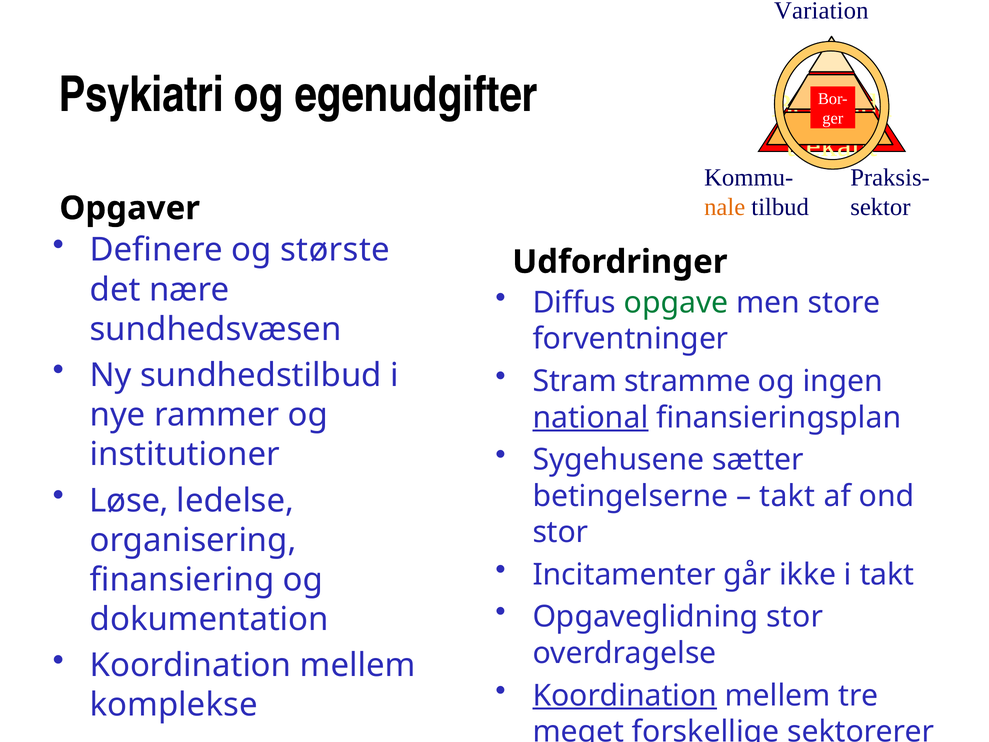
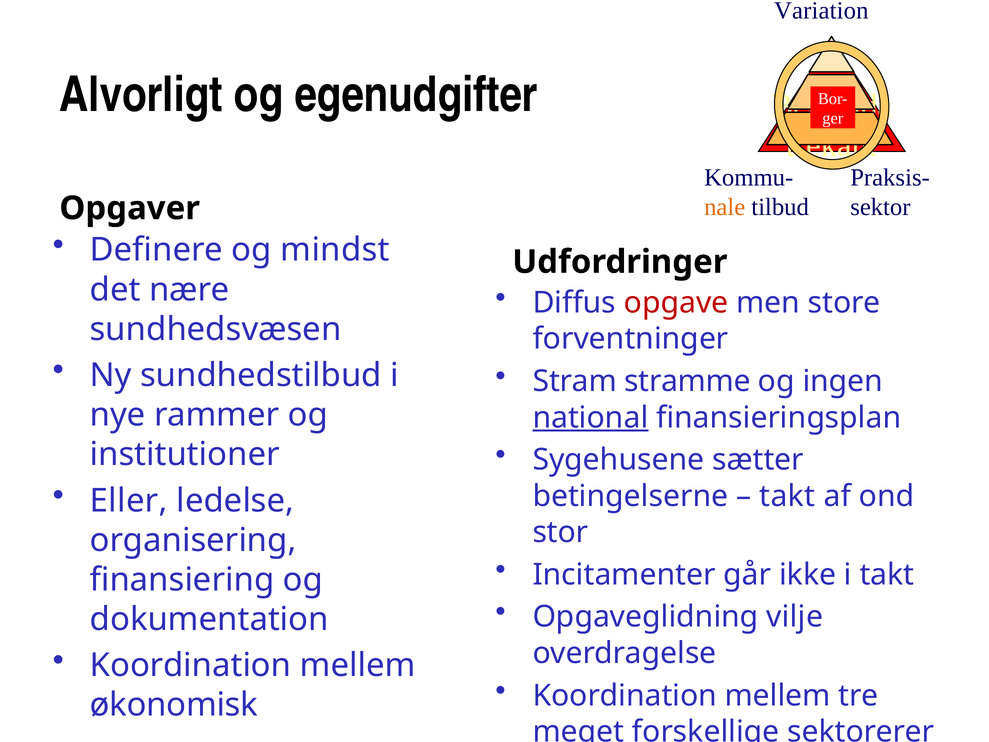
Psykiatri: Psykiatri -> Alvorligt (141, 95)
største: største -> mindst (335, 250)
opgave colour: green -> red (676, 303)
Løse: Løse -> Eller (129, 500)
Opgaveglidning stor: stor -> vilje (795, 617)
Koordination underline: present -> none (625, 695)
komplekse: komplekse -> økonomisk (174, 705)
